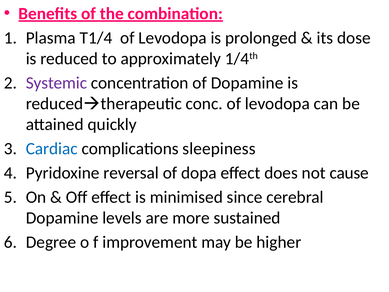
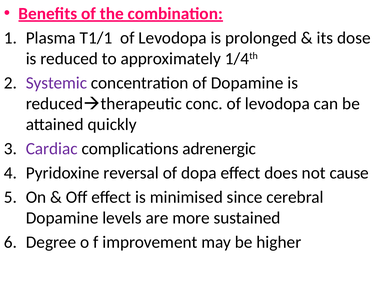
T1/4: T1/4 -> T1/1 (96, 38)
Cardiac colour: blue -> purple (52, 149)
sleepiness: sleepiness -> adrenergic (219, 149)
